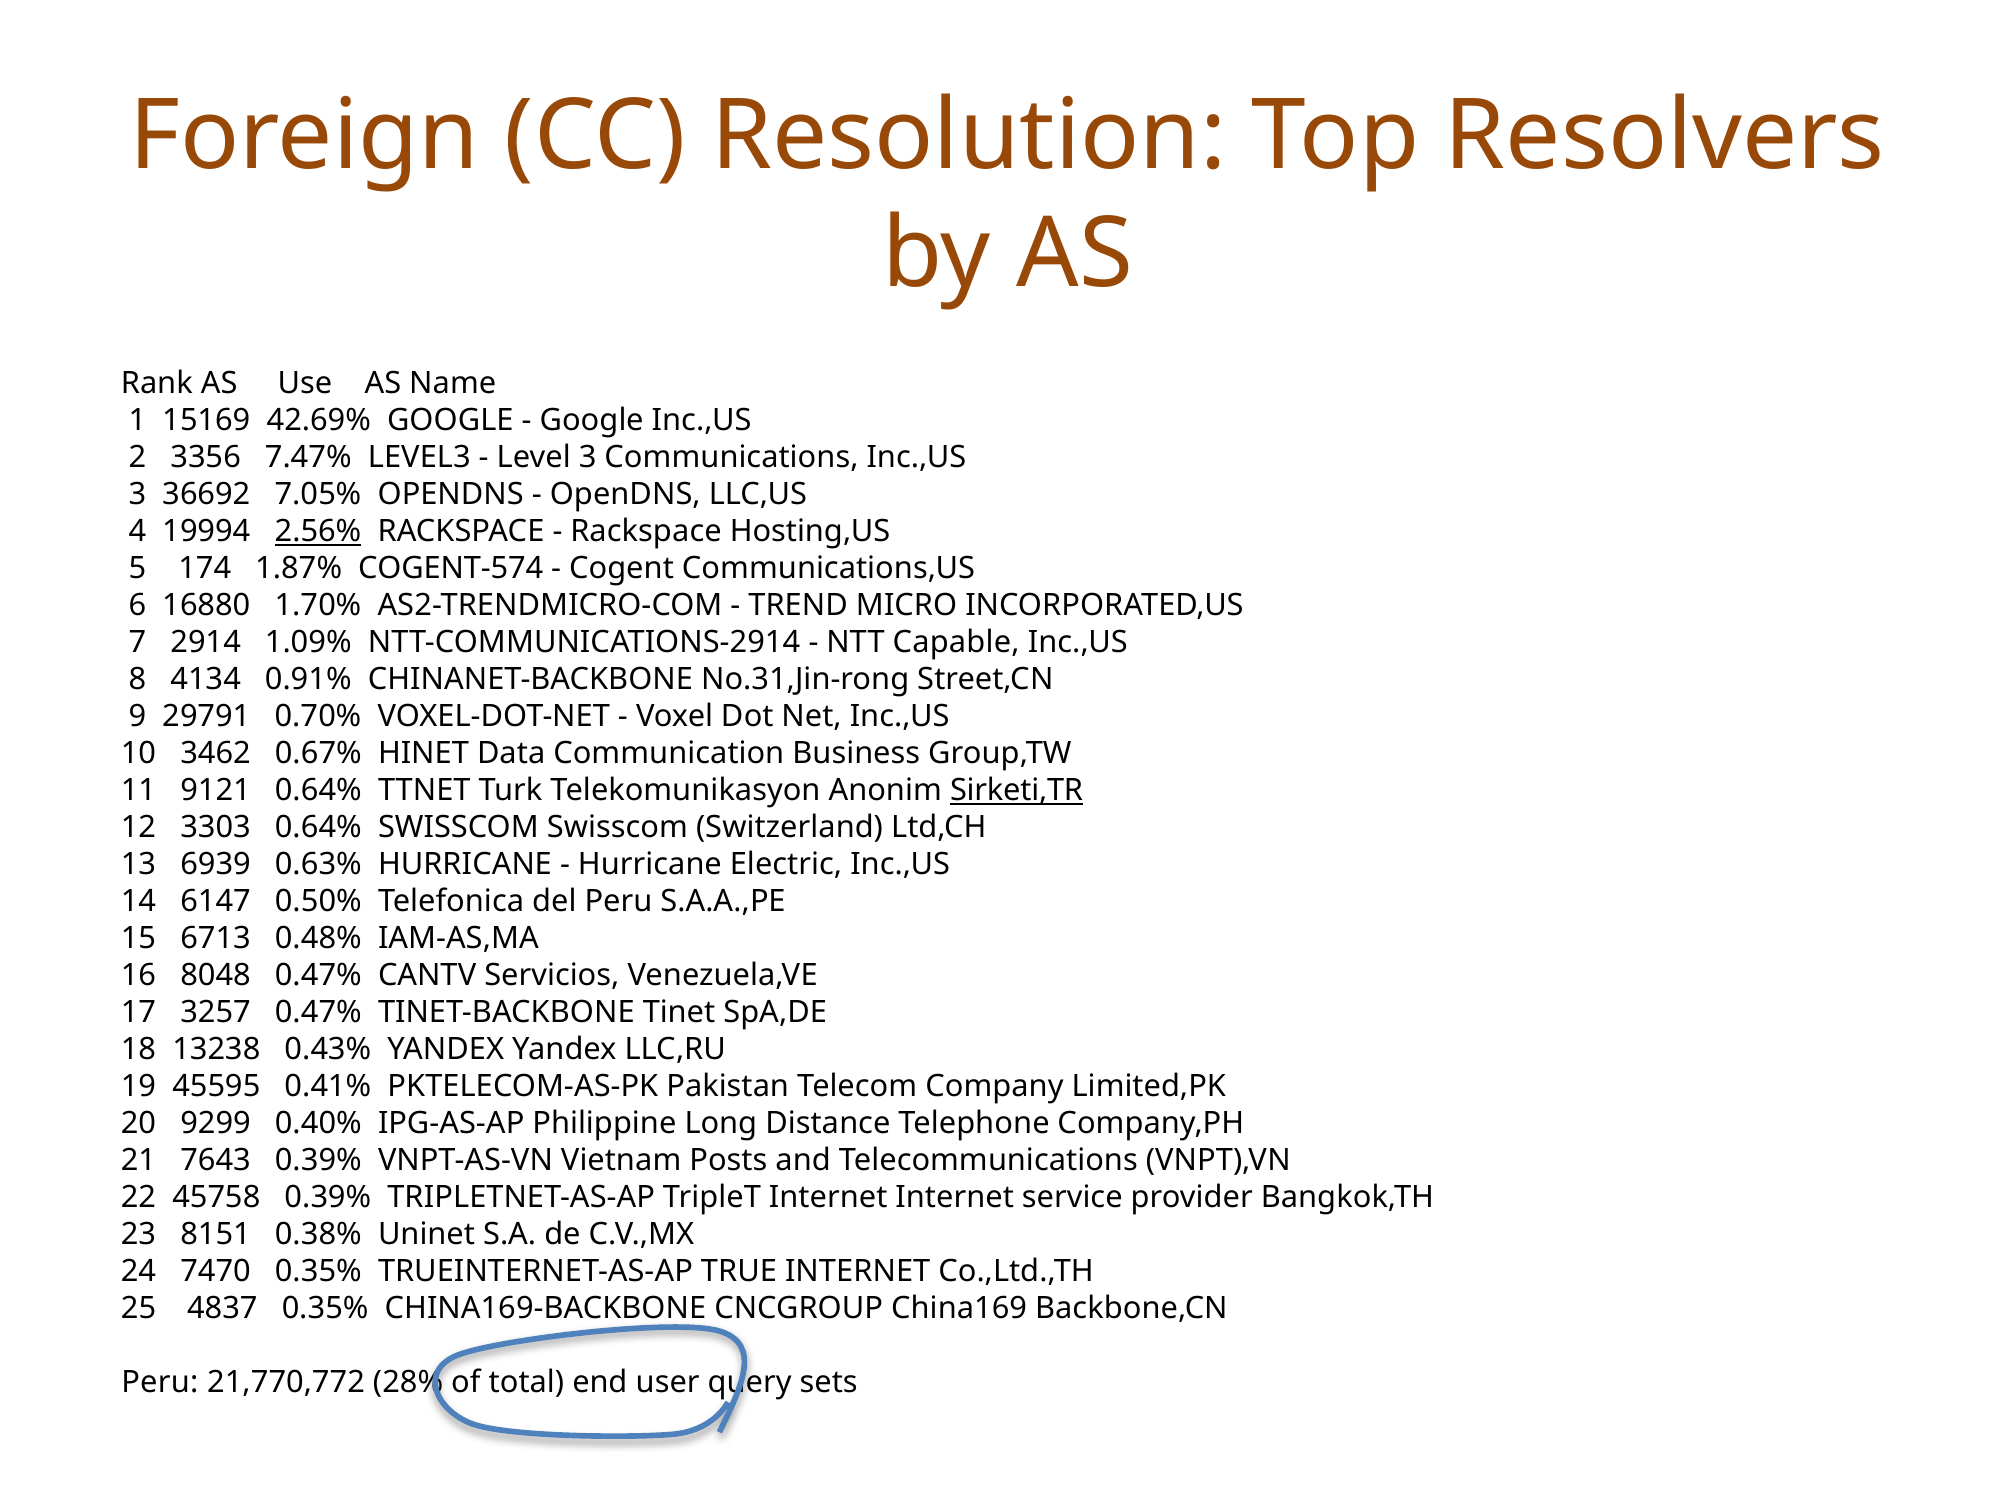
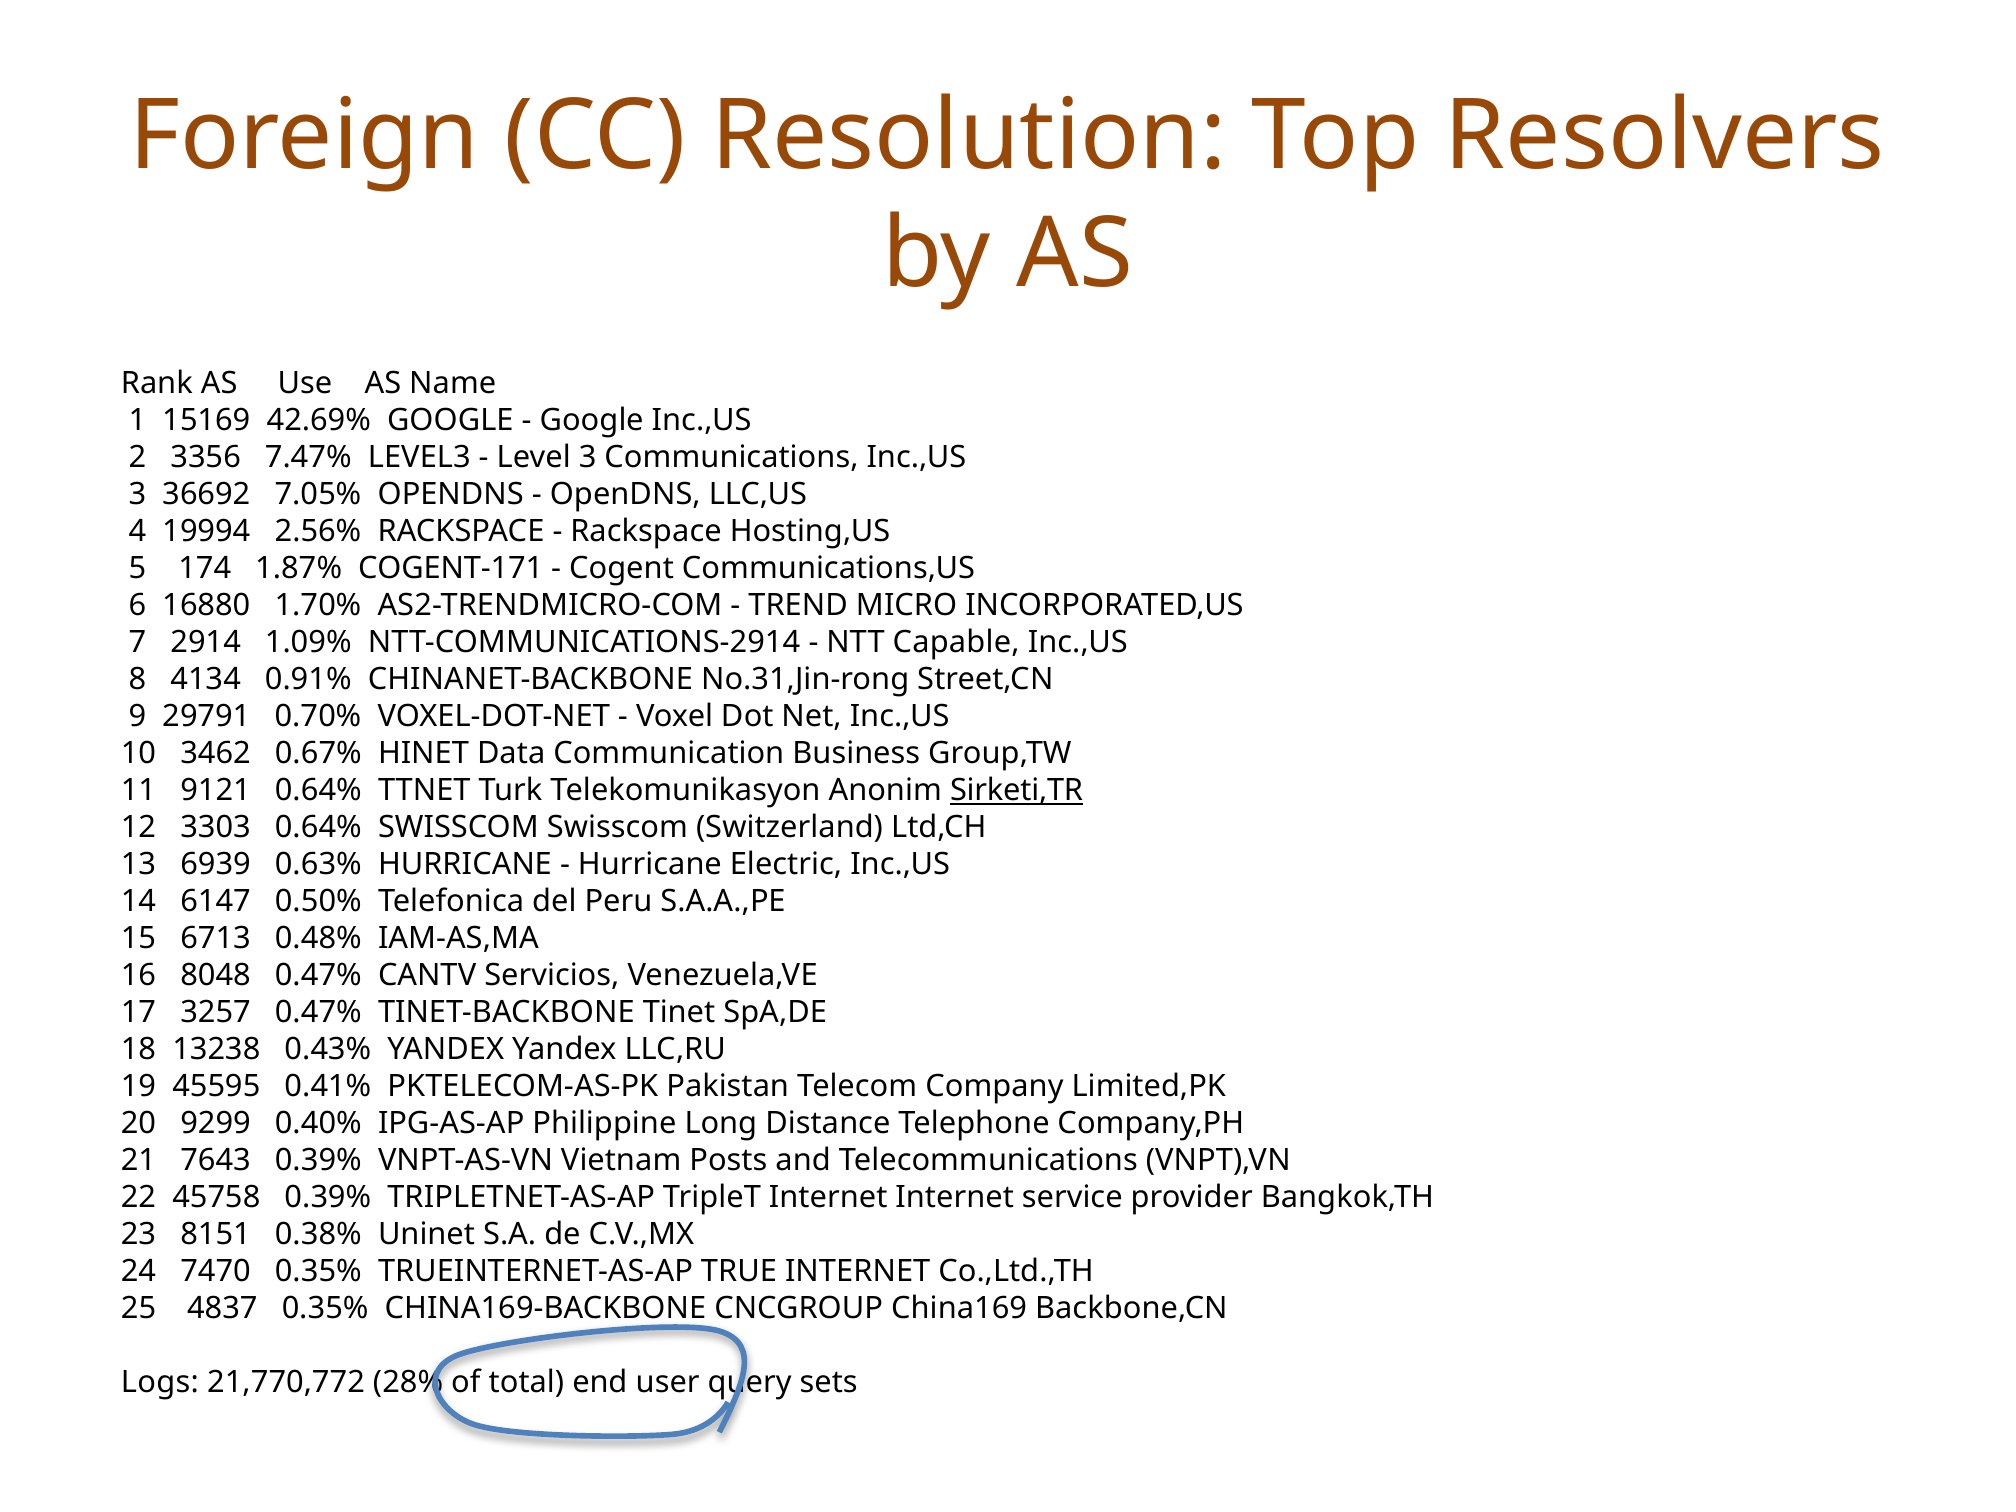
2.56% underline: present -> none (318, 531)
COGENT-574: COGENT-574 -> COGENT-171 (451, 568)
Peru: Peru -> Logs (160, 1382)
